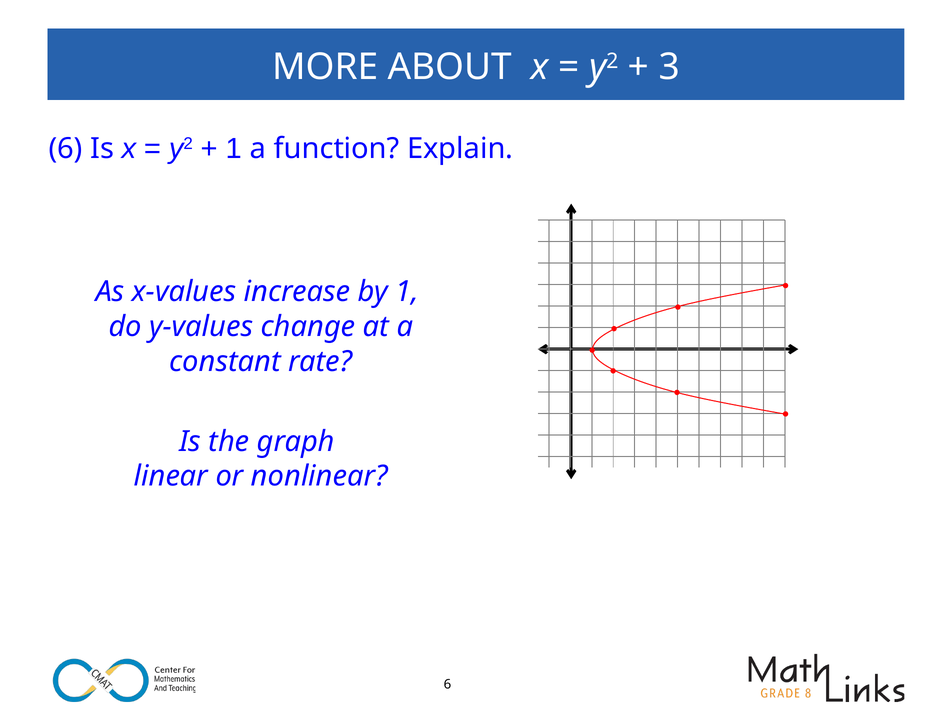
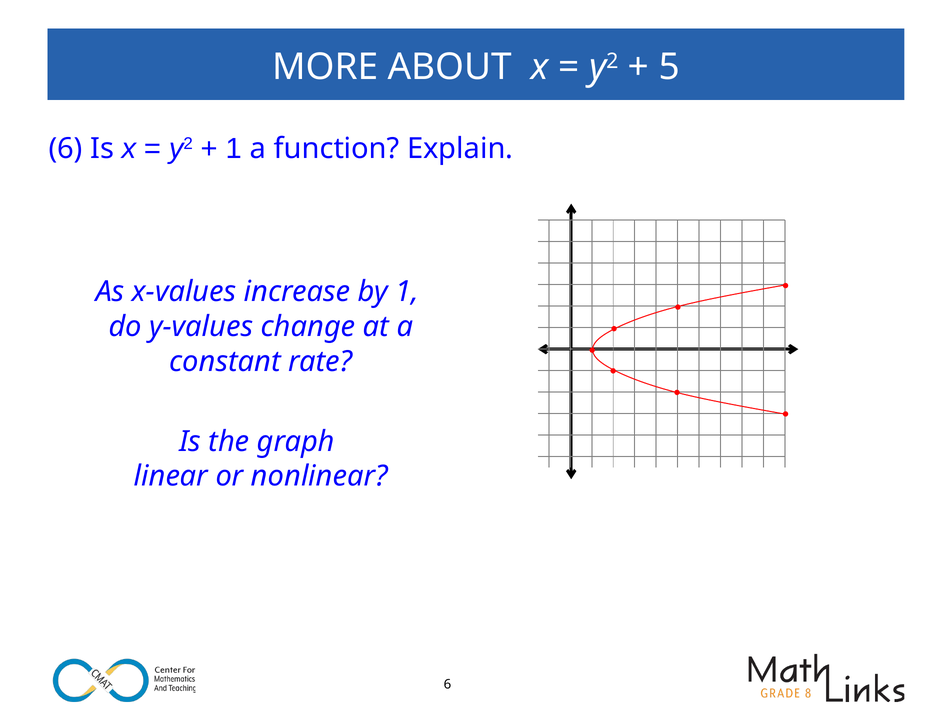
3: 3 -> 5 (669, 67)
